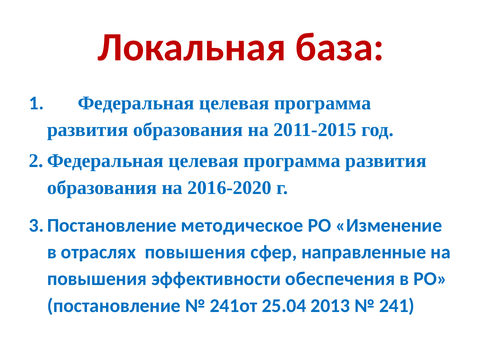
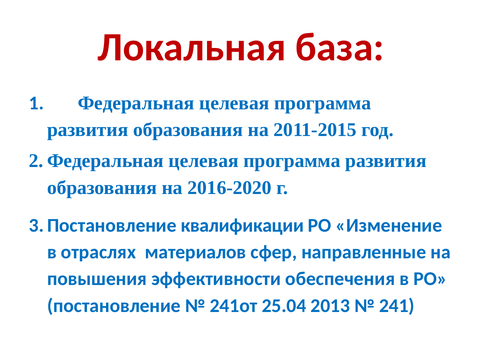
методическое: методическое -> квалификации (242, 226)
отраслях повышения: повышения -> материалов (195, 253)
